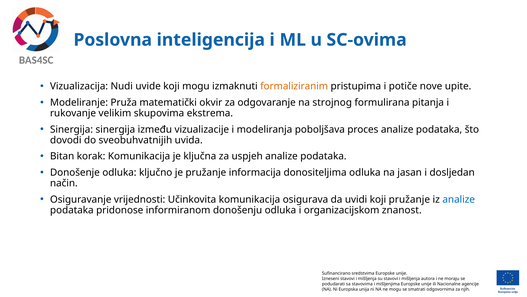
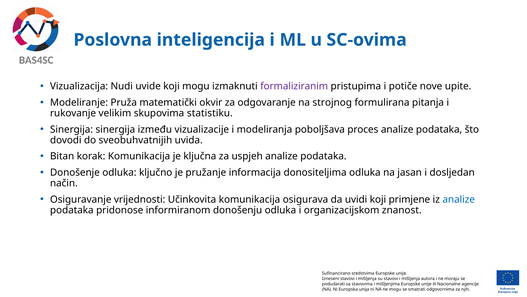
formaliziranim colour: orange -> purple (294, 86)
ekstrema: ekstrema -> statistiku (210, 113)
koji pružanje: pružanje -> primjene (409, 199)
